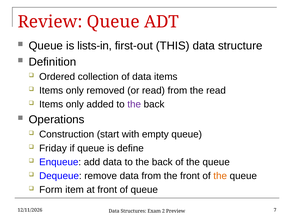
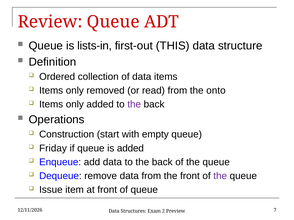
the read: read -> onto (216, 91)
is define: define -> added (130, 149)
the colour: orange -> purple (220, 176)
Form: Form -> Issue (51, 190)
